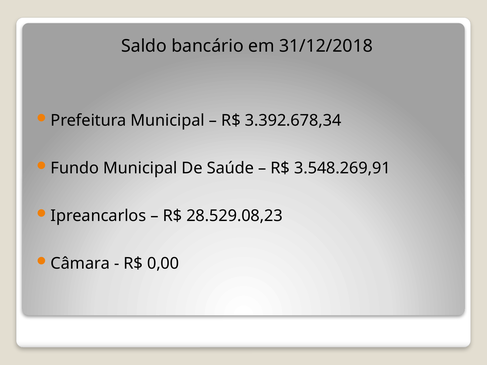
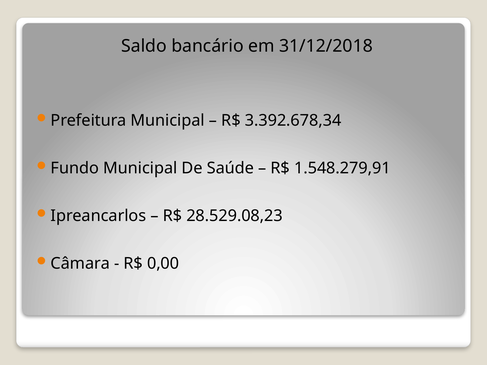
3.548.269,91: 3.548.269,91 -> 1.548.279,91 (342, 168)
